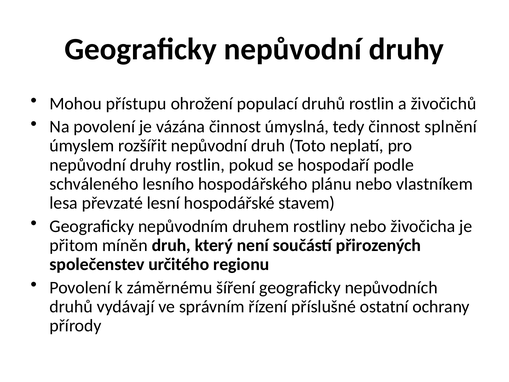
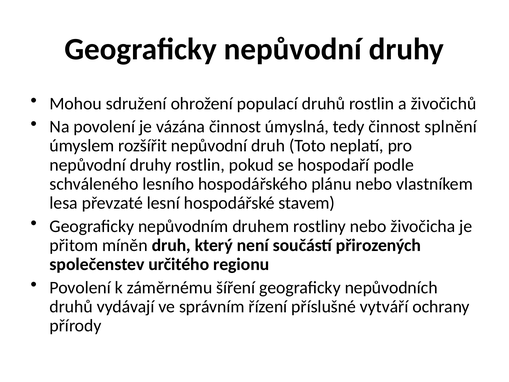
přístupu: přístupu -> sdružení (136, 103)
ostatní: ostatní -> vytváří (384, 306)
